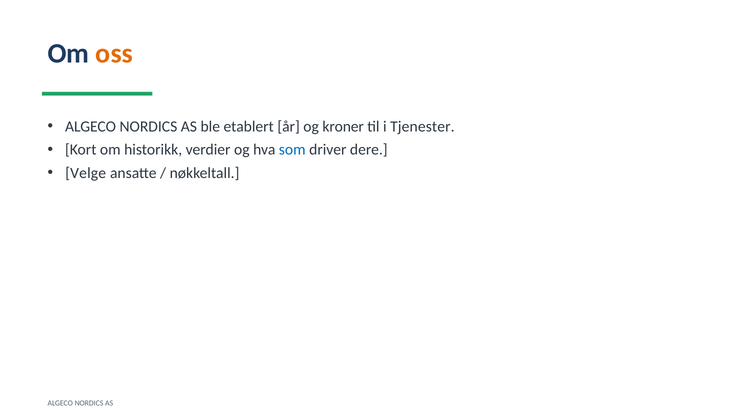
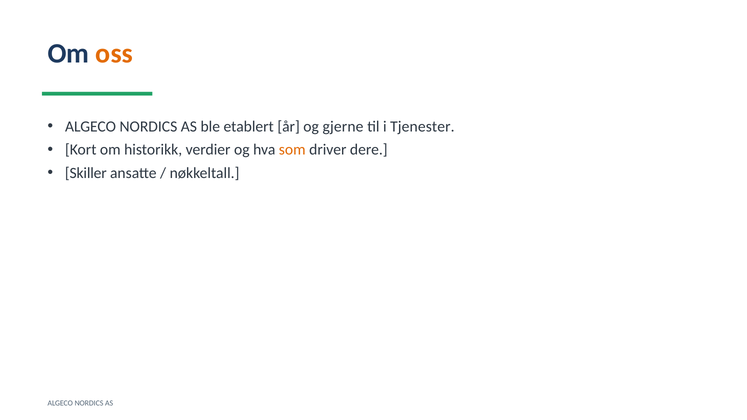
kroner: kroner -> gjerne (343, 127)
som colour: blue -> orange (292, 150)
Velge: Velge -> Skiller (86, 173)
